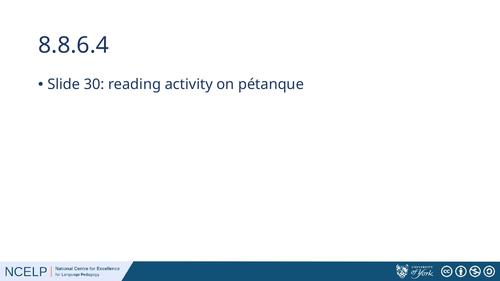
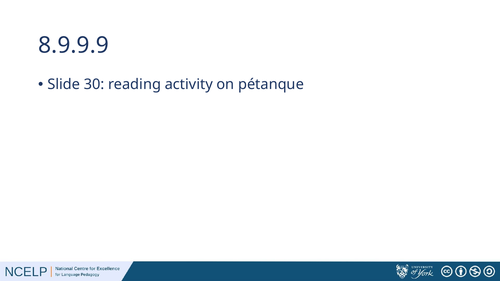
8.8.6.4: 8.8.6.4 -> 8.9.9.9 (74, 45)
